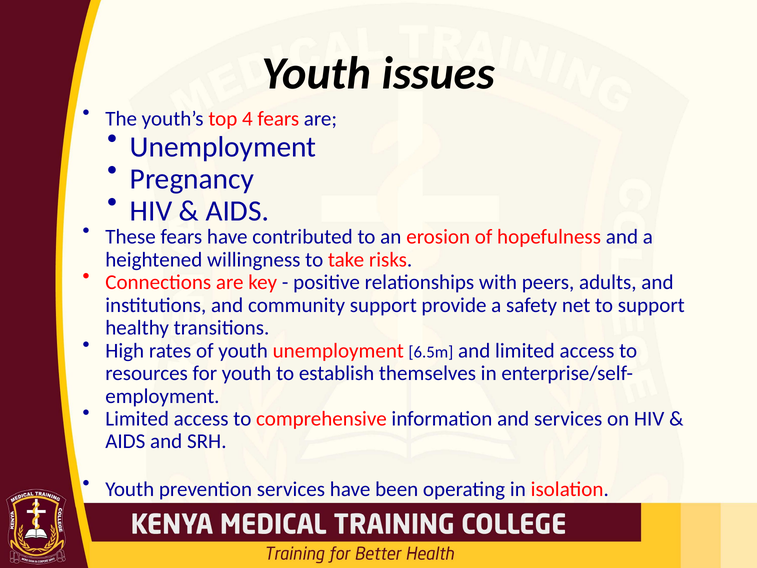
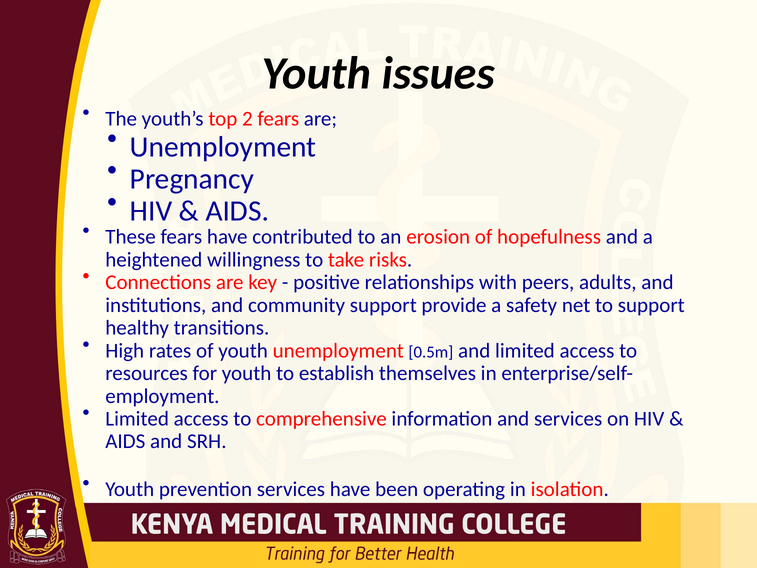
4: 4 -> 2 (247, 119)
6.5m: 6.5m -> 0.5m (431, 352)
